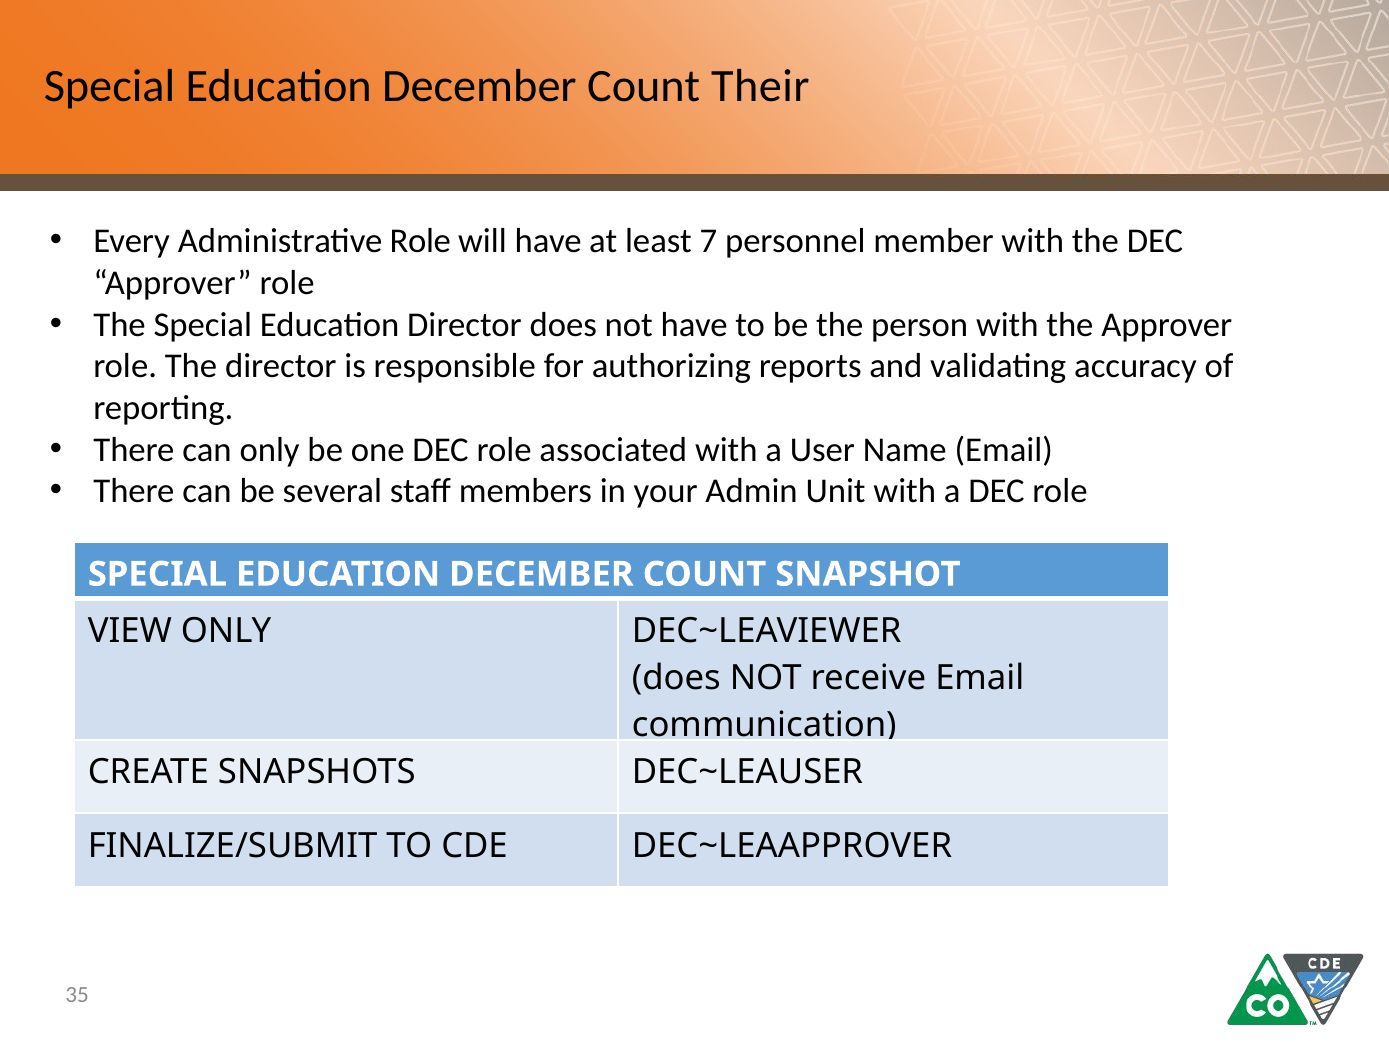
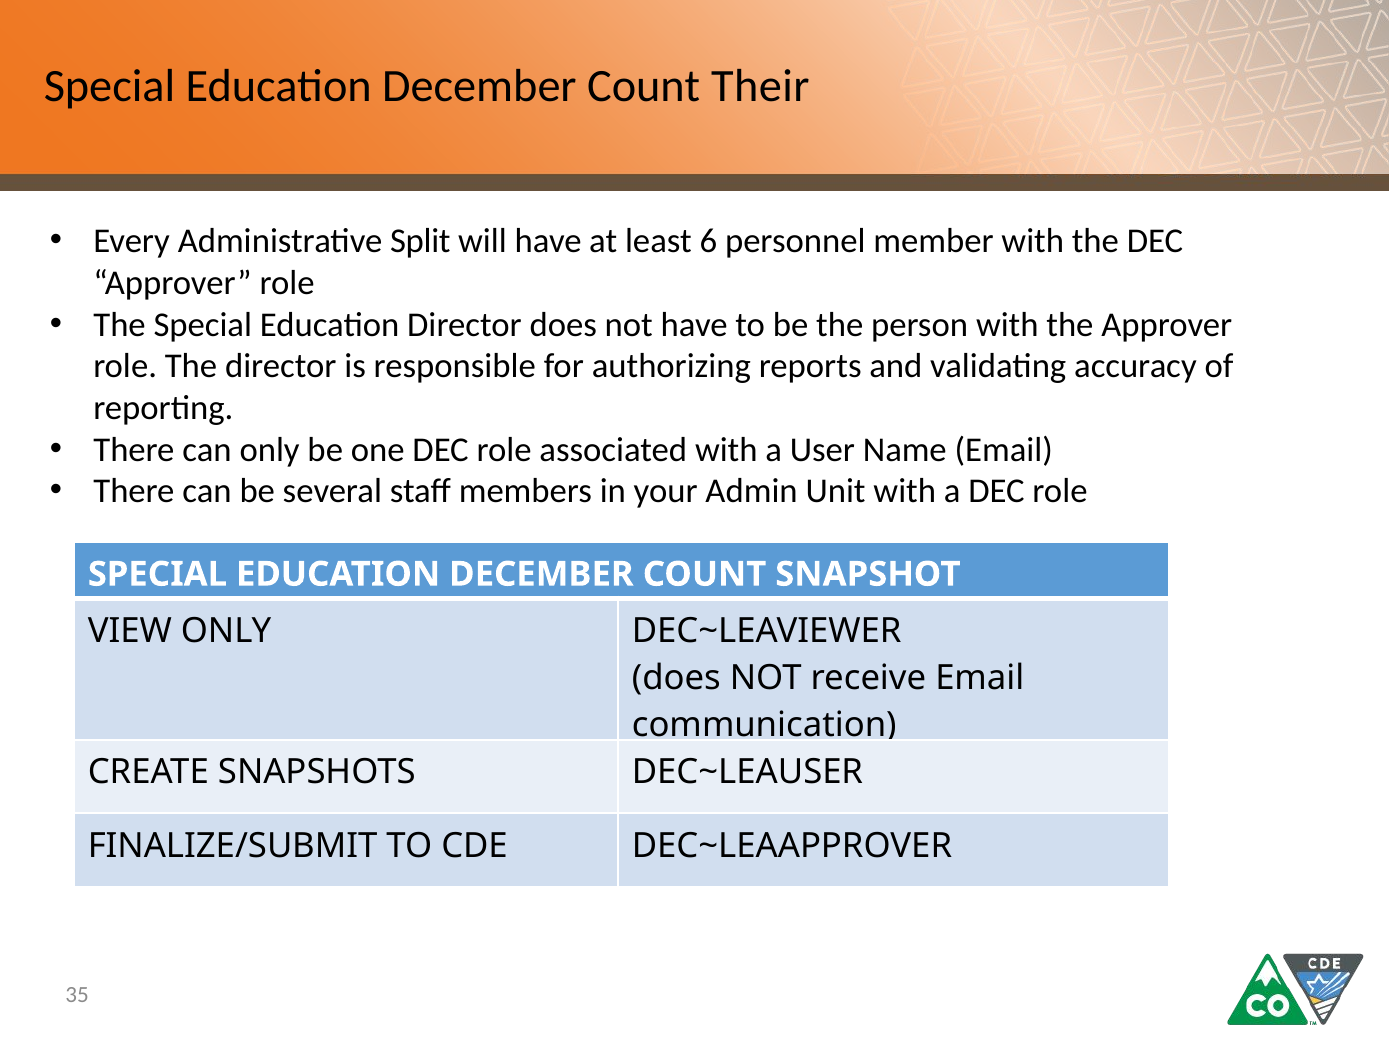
Administrative Role: Role -> Split (420, 241)
7: 7 -> 6 (708, 241)
